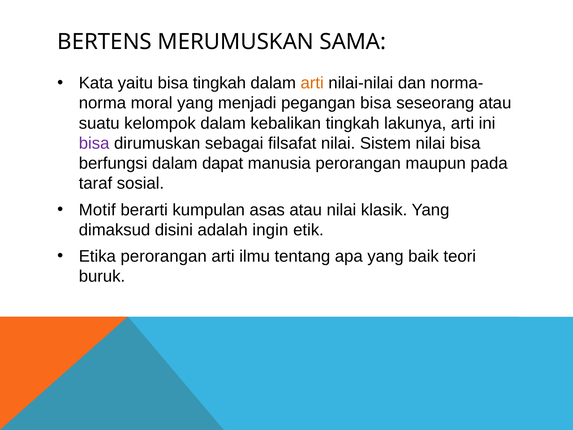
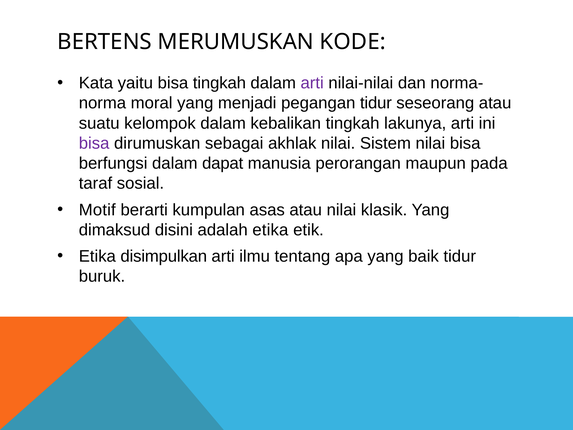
SAMA: SAMA -> KODE (353, 42)
arti colour: orange -> purple (312, 83)
pegangan bisa: bisa -> tidur (376, 103)
filsafat: filsafat -> akhlak (292, 143)
adalah ingin: ingin -> etika (270, 230)
Etika perorangan: perorangan -> disimpulkan (164, 256)
baik teori: teori -> tidur (460, 256)
